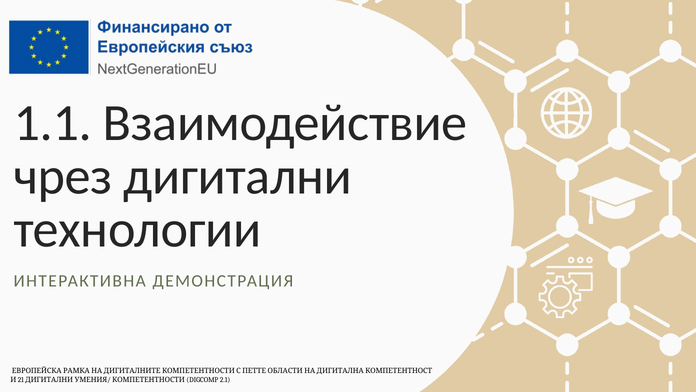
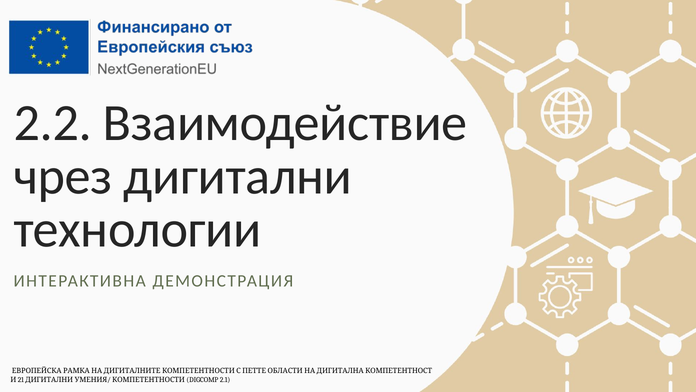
1.1: 1.1 -> 2.2 (53, 123)
